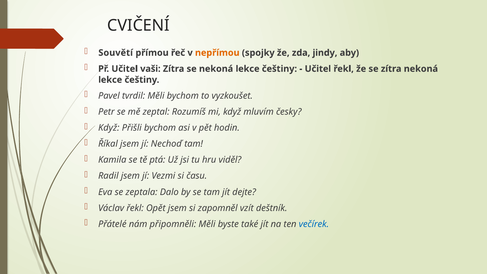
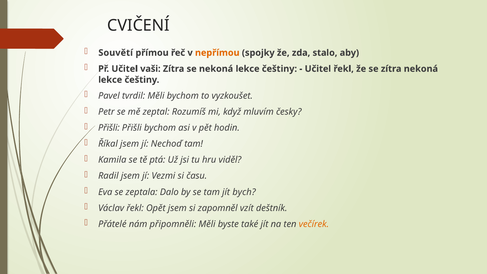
jindy: jindy -> stalo (325, 53)
Když: Když -> Přišli (109, 128)
dejte: dejte -> bych (244, 192)
večírek colour: blue -> orange (314, 224)
